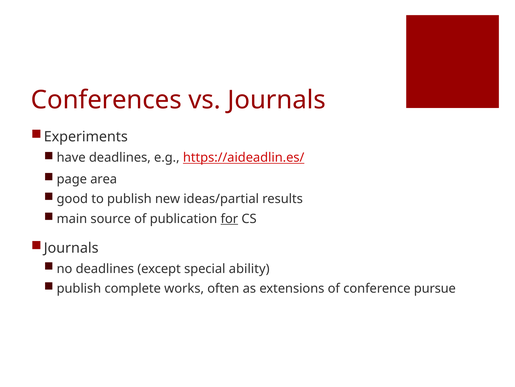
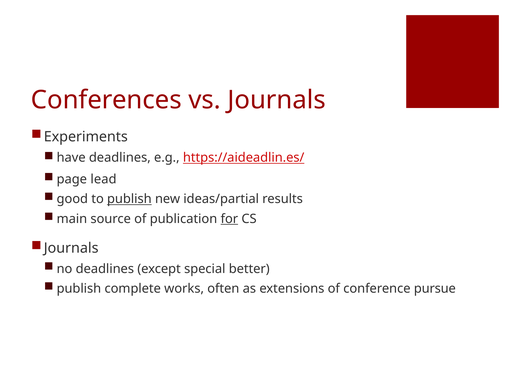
area: area -> lead (104, 179)
publish underline: none -> present (129, 199)
ability: ability -> better (249, 268)
